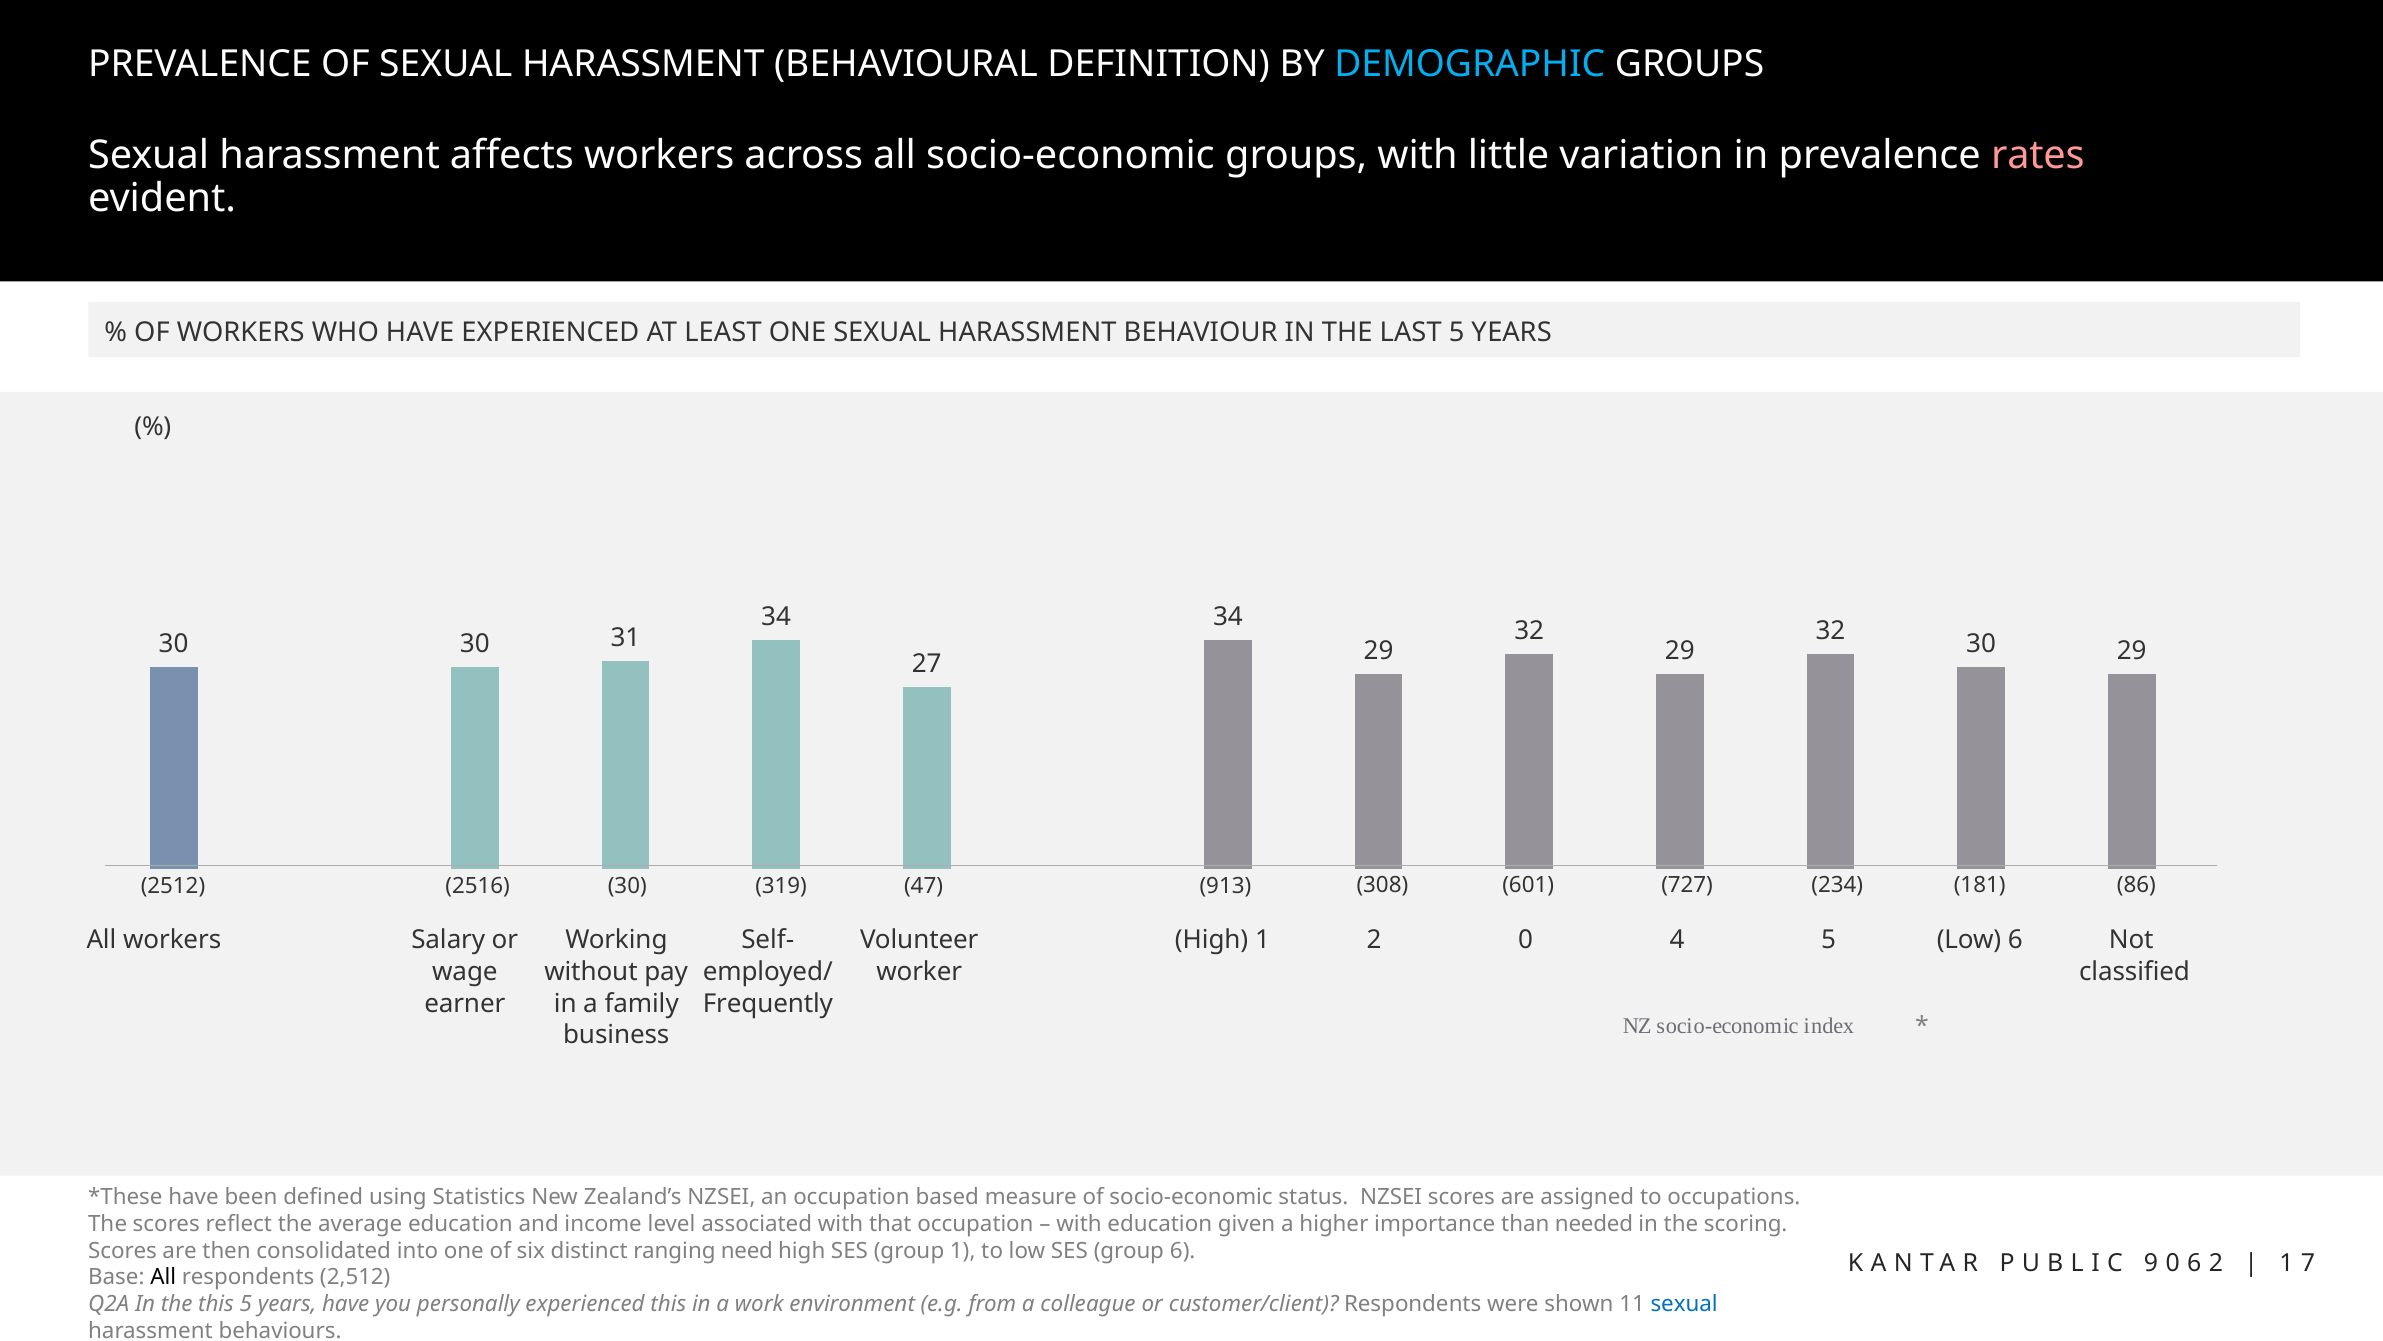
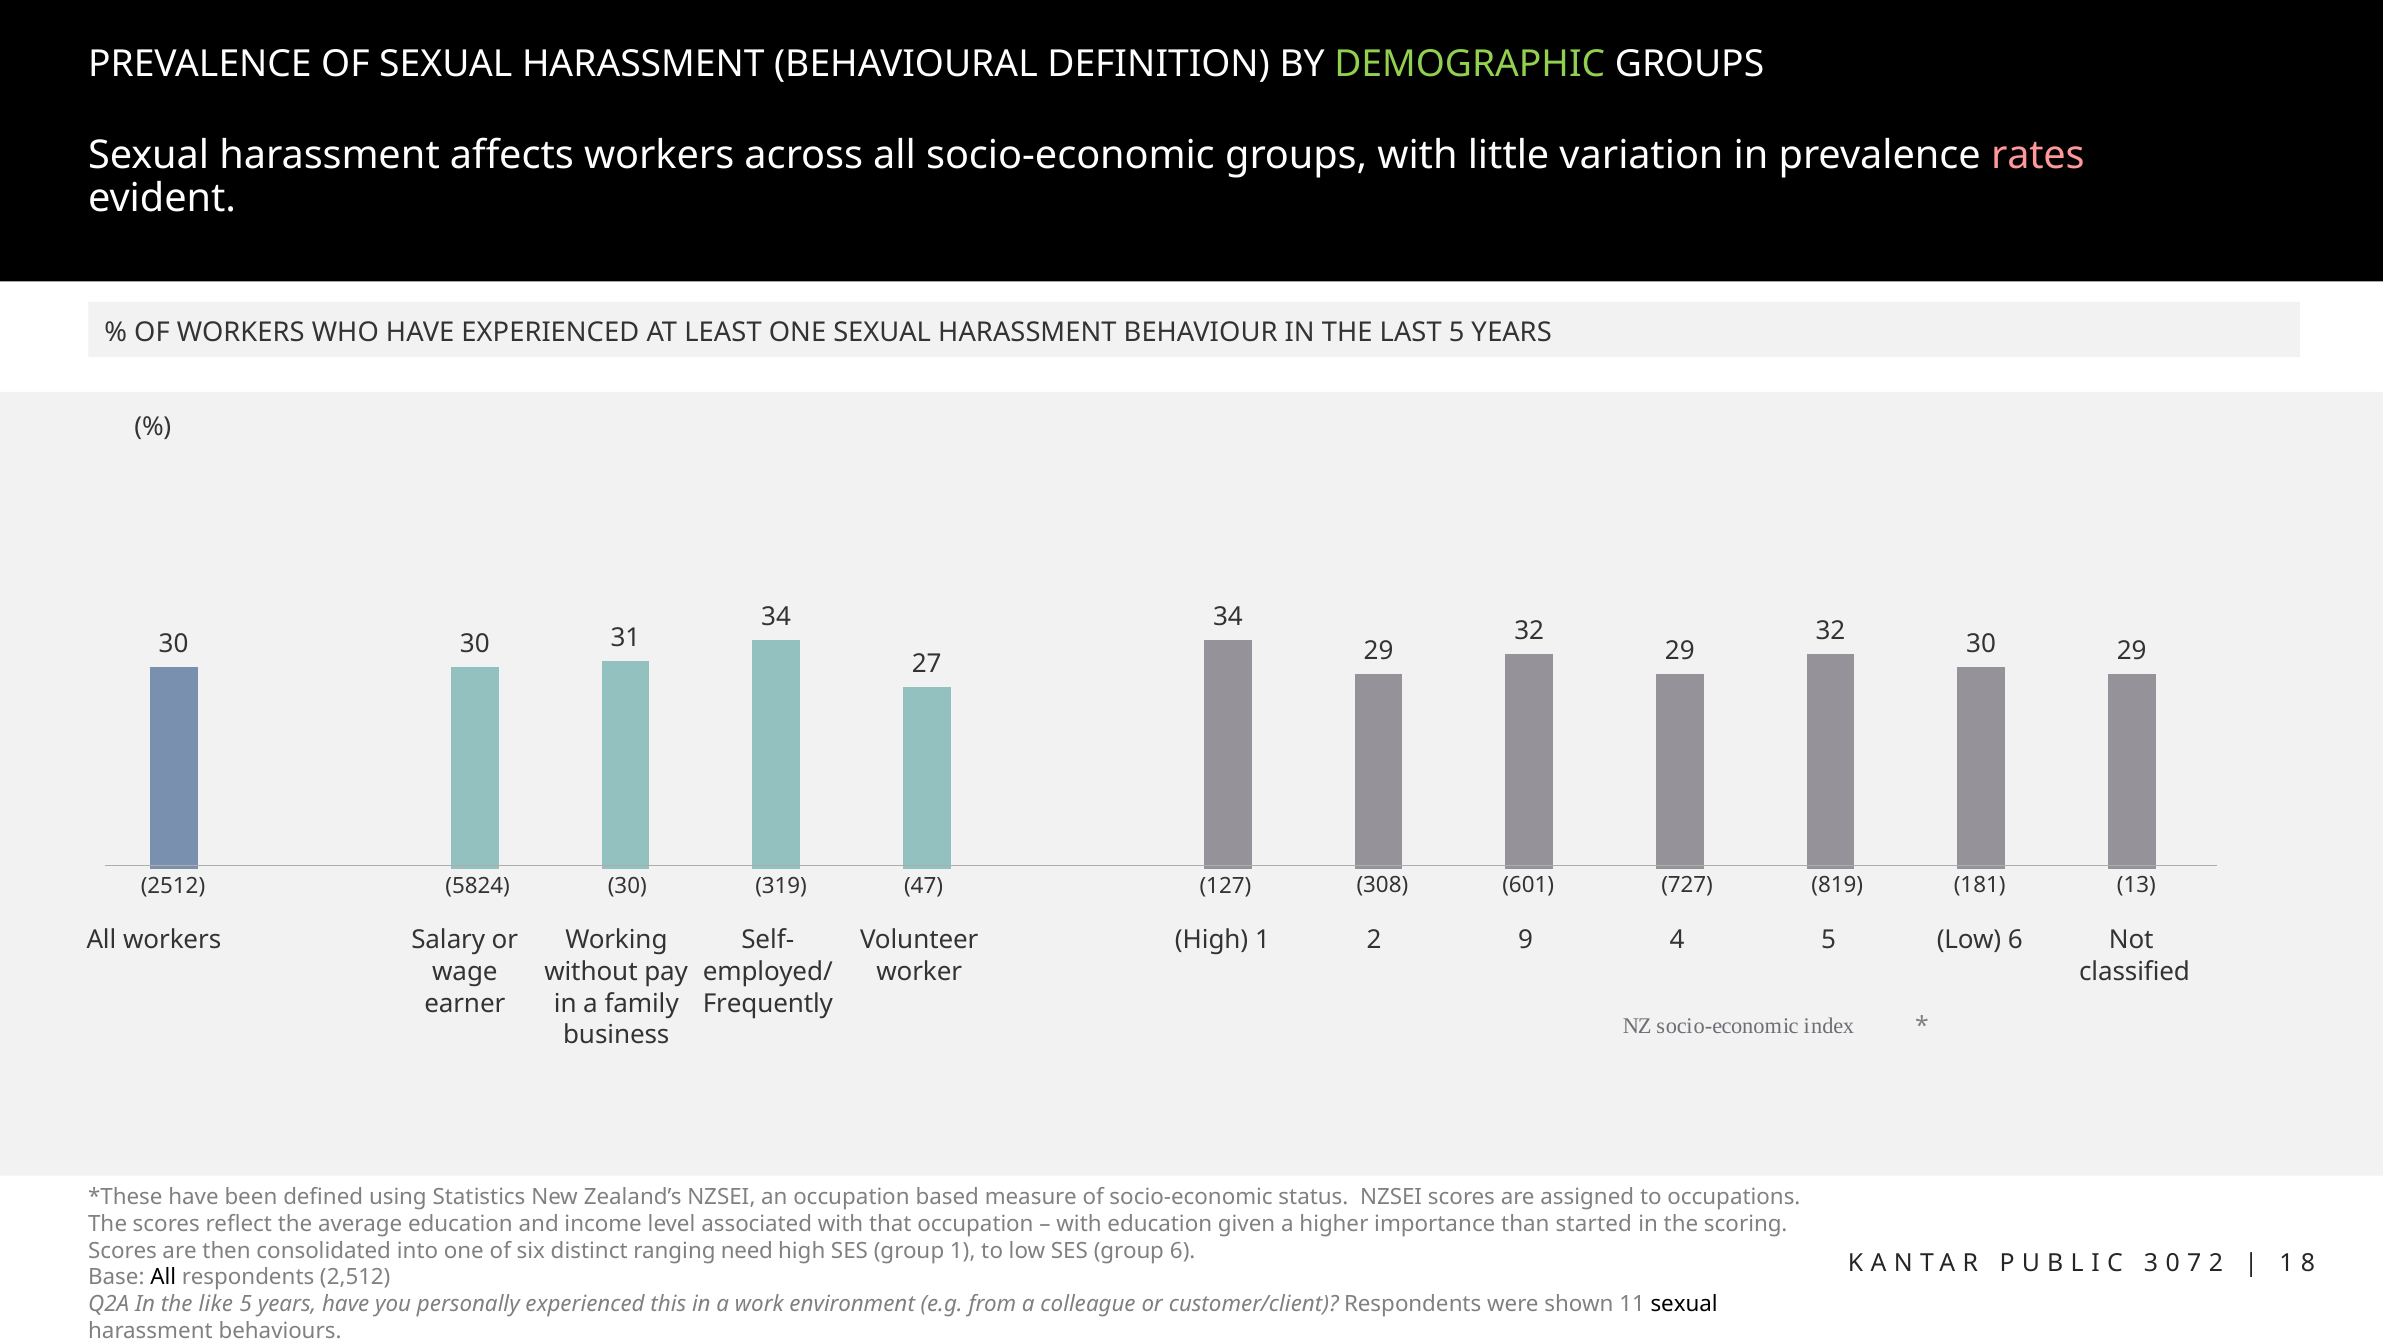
DEMOGRAPHIC colour: light blue -> light green (1470, 64)
2516: 2516 -> 5824 (478, 886)
913: 913 -> 127 (1225, 886)
234: 234 -> 819 (1837, 885)
86: 86 -> 13 (2136, 885)
2 0: 0 -> 9 (1525, 940)
needed: needed -> started (1594, 1223)
9: 9 -> 3 (2151, 1263)
6: 6 -> 7 (2194, 1263)
7: 7 -> 8 (2308, 1263)
the this: this -> like (216, 1304)
sexual colour: blue -> black (1684, 1304)
